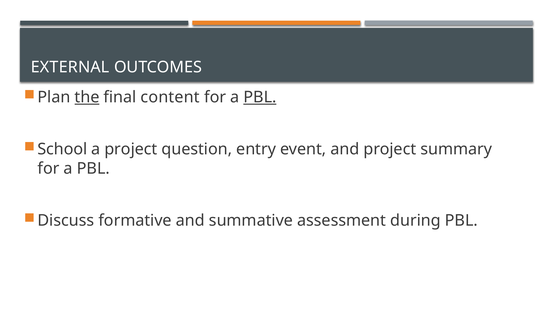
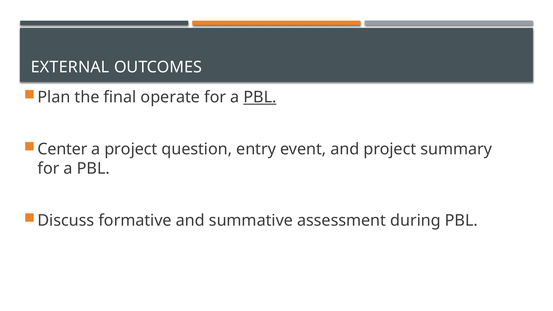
the underline: present -> none (87, 97)
content: content -> operate (170, 97)
School: School -> Center (62, 149)
